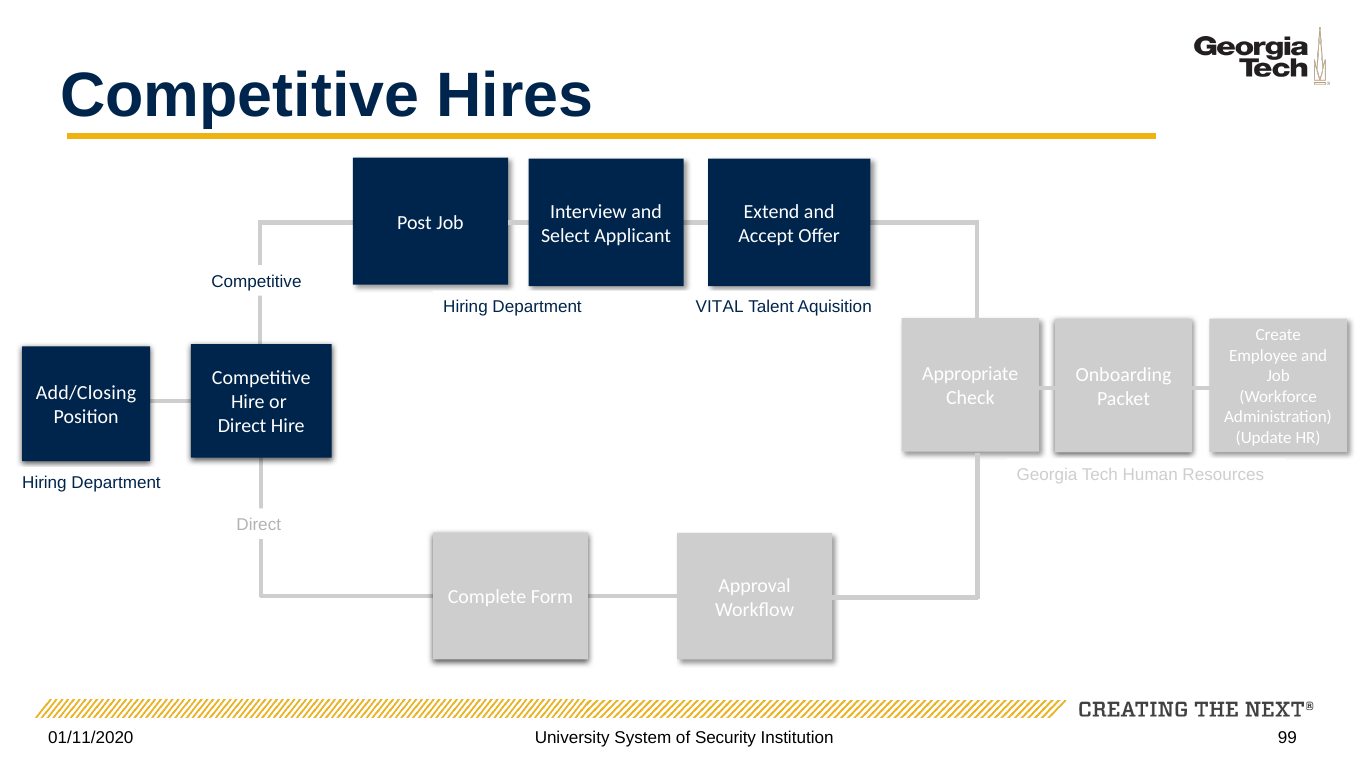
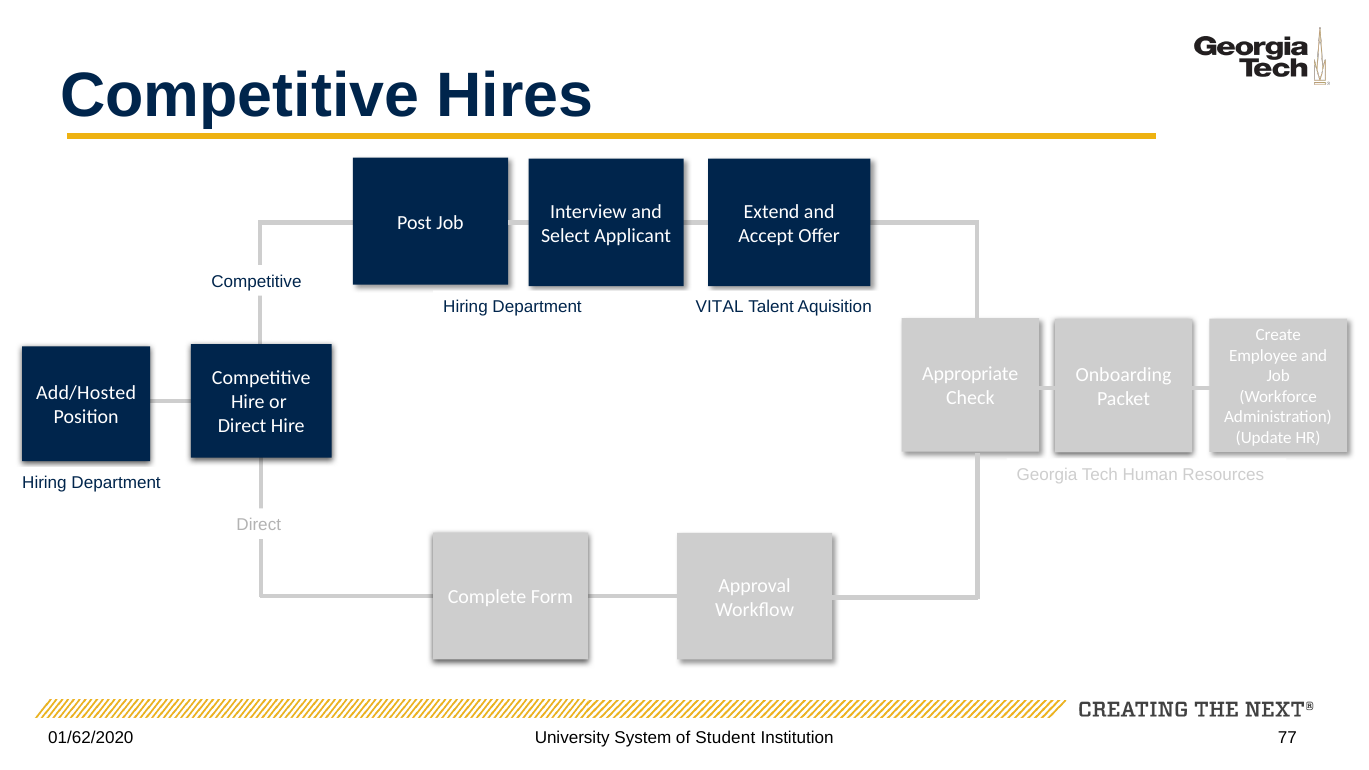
Add/Closing: Add/Closing -> Add/Hosted (86, 393)
01/11/2020: 01/11/2020 -> 01/62/2020 (91, 738)
Security: Security -> Student (725, 738)
99: 99 -> 77 (1287, 738)
